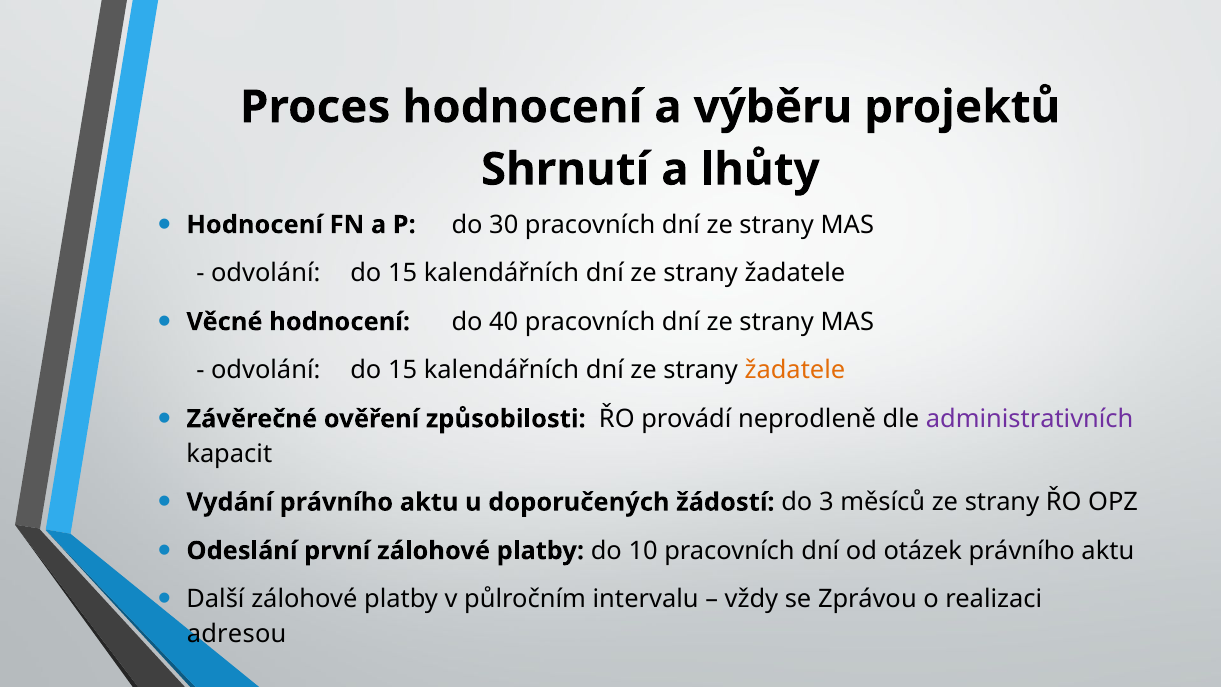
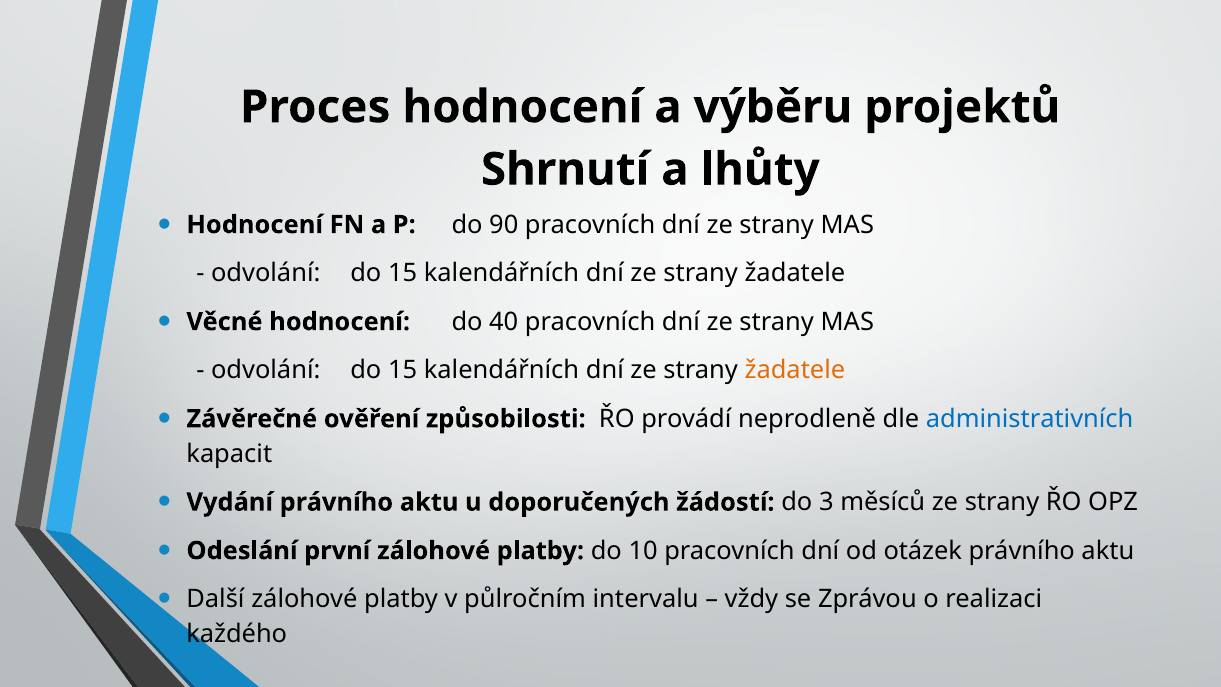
30: 30 -> 90 (504, 225)
administrativních colour: purple -> blue (1030, 419)
adresou: adresou -> každého (237, 634)
